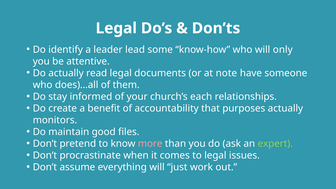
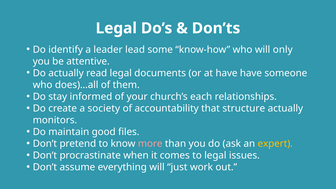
at note: note -> have (226, 73)
benefit: benefit -> society (104, 108)
purposes: purposes -> structure (244, 108)
expert colour: light green -> yellow (275, 144)
